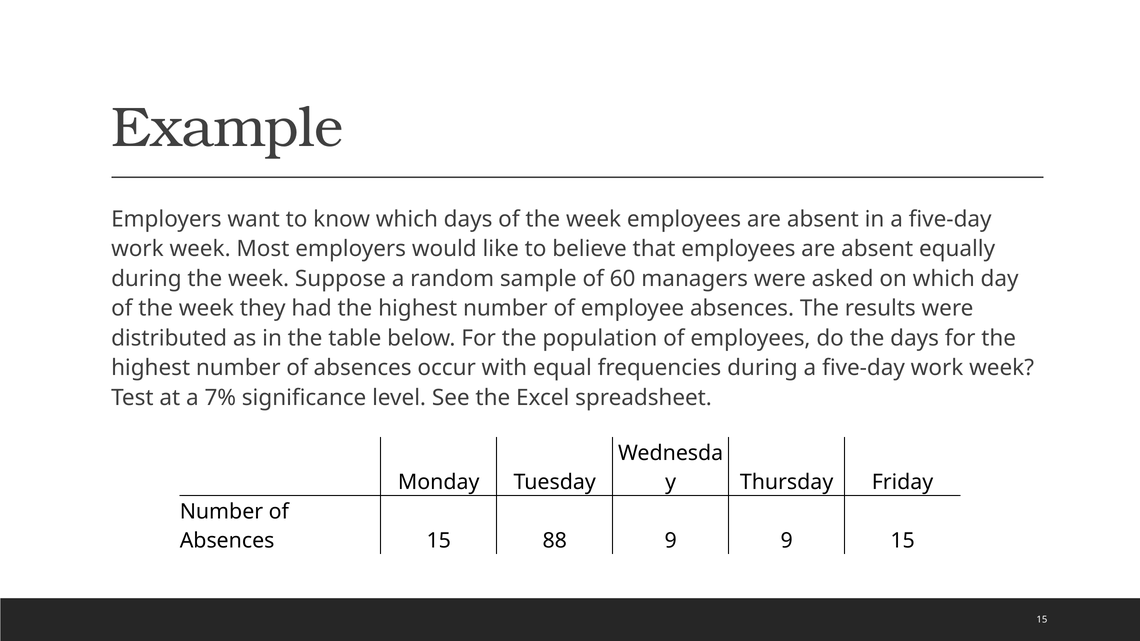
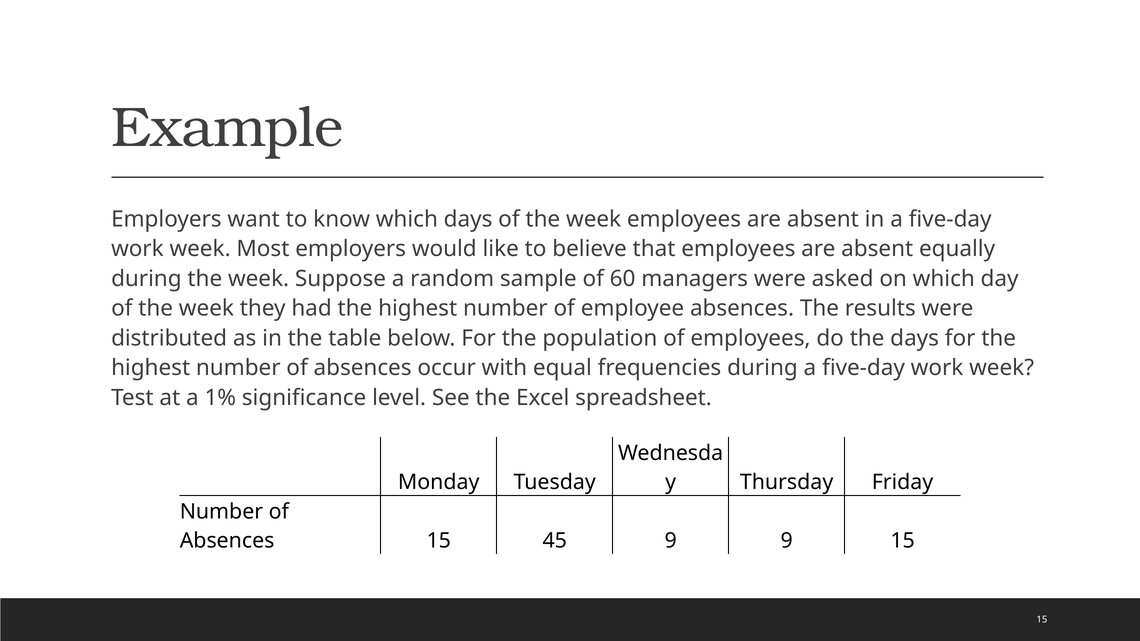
7%: 7% -> 1% (220, 398)
88: 88 -> 45 (555, 541)
